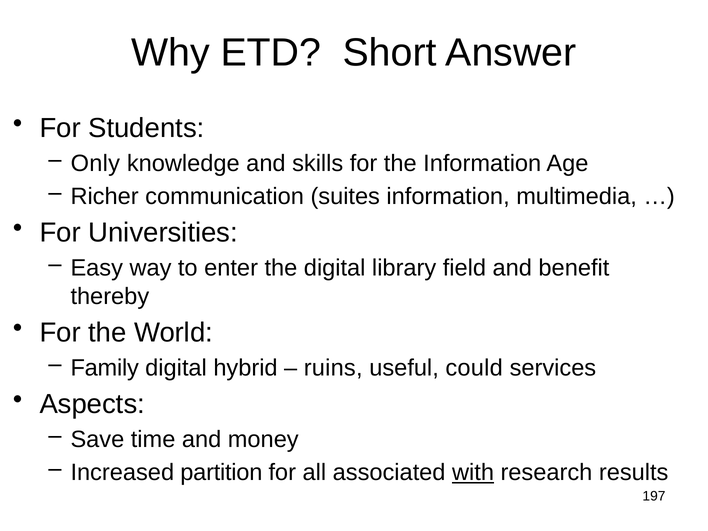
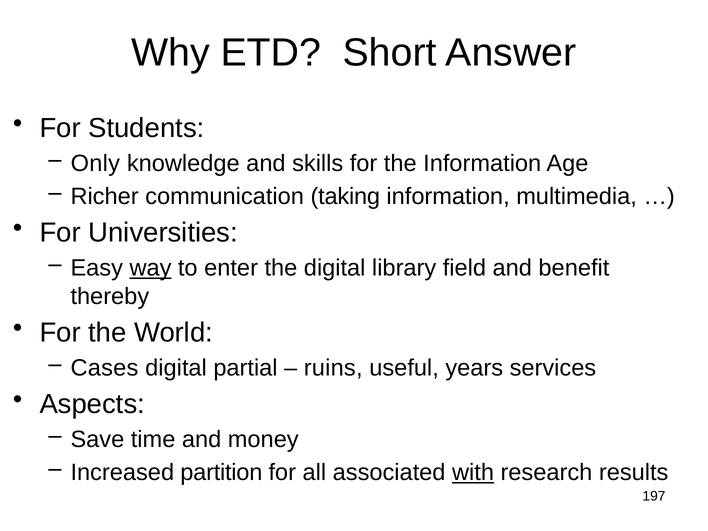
suites: suites -> taking (345, 196)
way underline: none -> present (150, 268)
Family: Family -> Cases (104, 368)
hybrid: hybrid -> partial (245, 368)
could: could -> years (474, 368)
